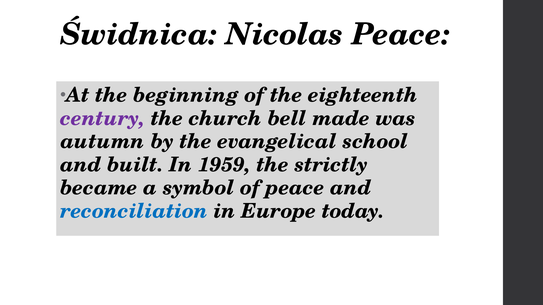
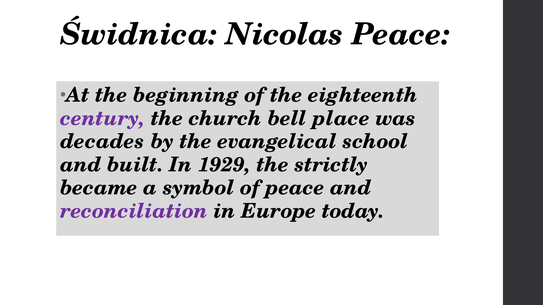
made: made -> place (341, 119)
autumn: autumn -> decades (102, 142)
1959: 1959 -> 1929 (224, 165)
reconciliation colour: blue -> purple (134, 211)
